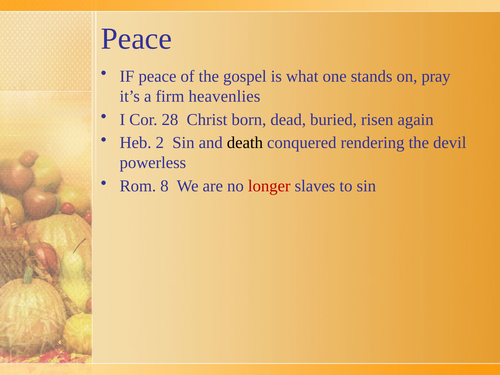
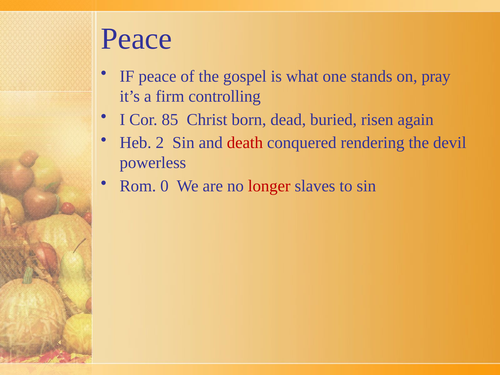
heavenlies: heavenlies -> controlling (225, 96)
28: 28 -> 85 (170, 119)
death colour: black -> red (245, 143)
8: 8 -> 0 (164, 186)
